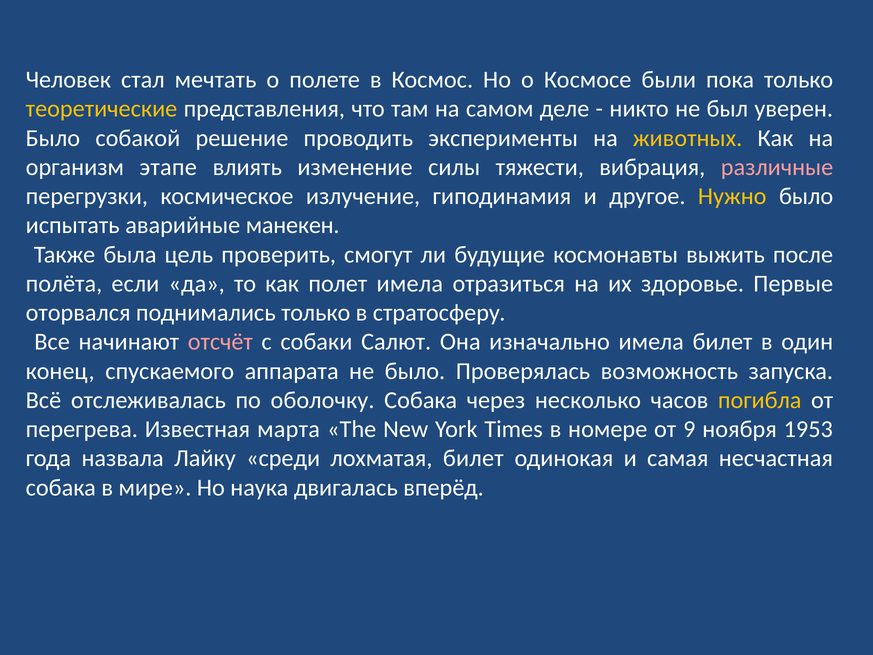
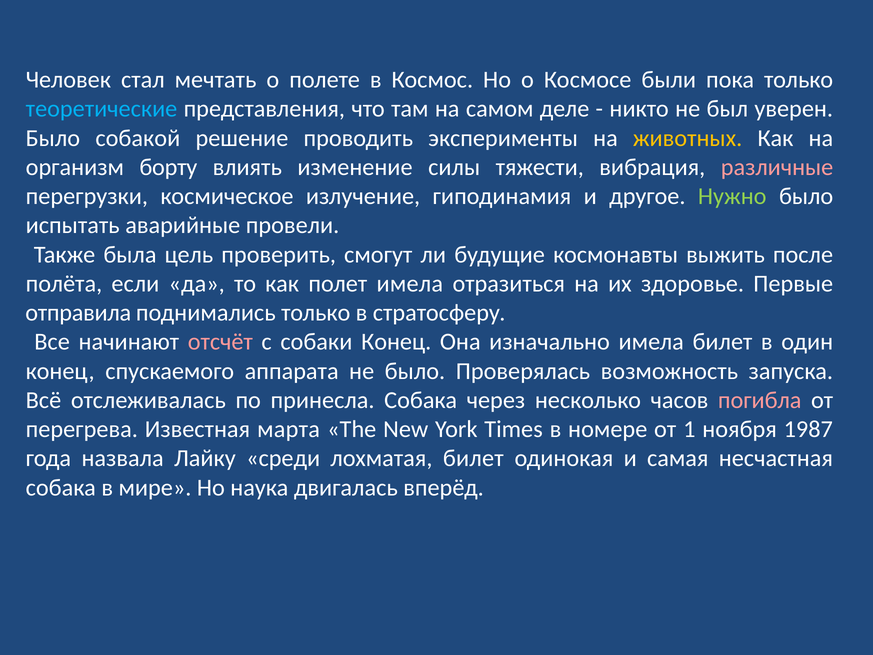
теоретические colour: yellow -> light blue (102, 109)
этапе: этапе -> борту (168, 167)
Нужно colour: yellow -> light green (732, 196)
манекен: манекен -> провели (293, 225)
оторвался: оторвался -> отправила (78, 313)
собаки Салют: Салют -> Конец (396, 342)
оболочку: оболочку -> принесла (323, 400)
погибла colour: yellow -> pink (760, 400)
9: 9 -> 1 (689, 429)
1953: 1953 -> 1987 (808, 429)
